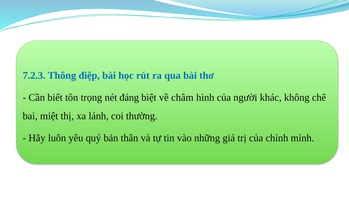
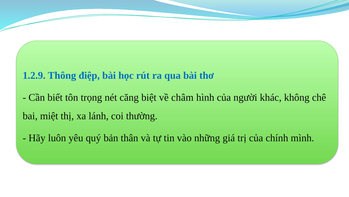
7.2.3: 7.2.3 -> 1.2.9 (34, 75)
đáng: đáng -> căng (129, 97)
